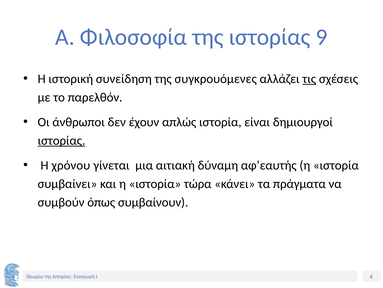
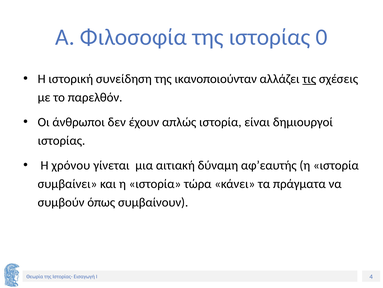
9: 9 -> 0 (322, 37)
συγκρουόμενες: συγκρουόμενες -> ικανοποιούνταν (216, 79)
ιστορίας underline: present -> none (61, 140)
